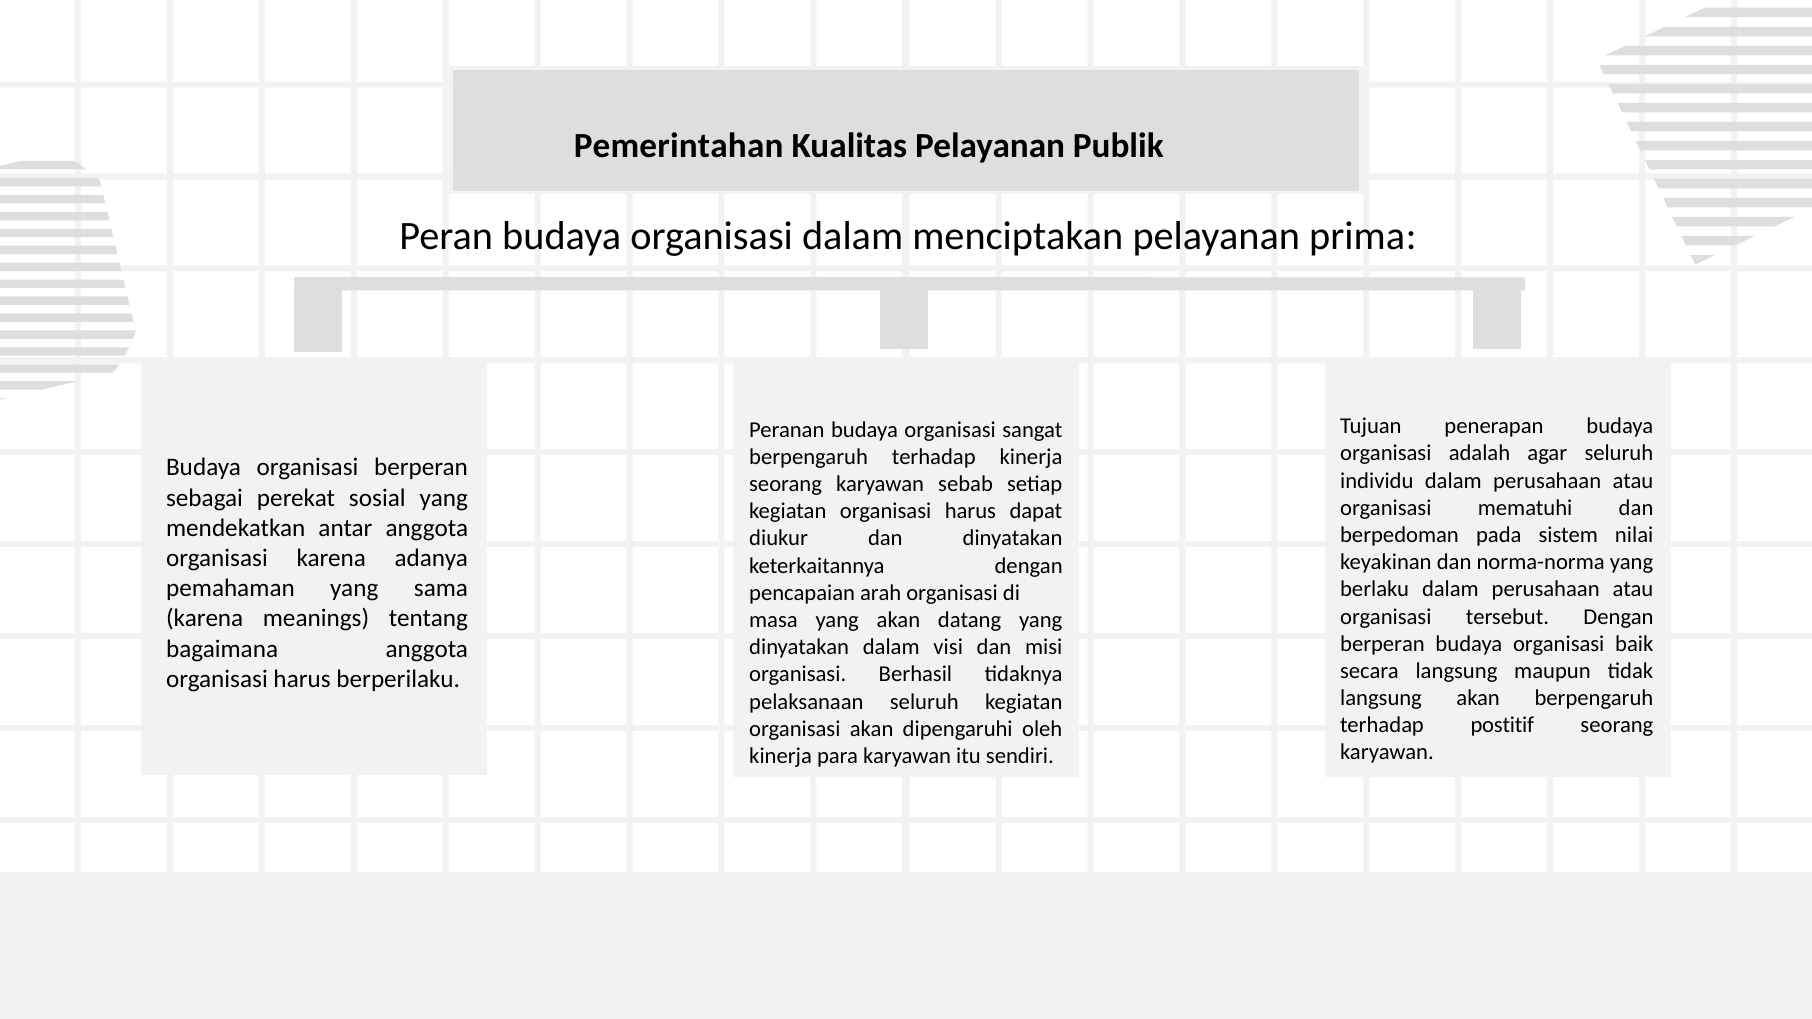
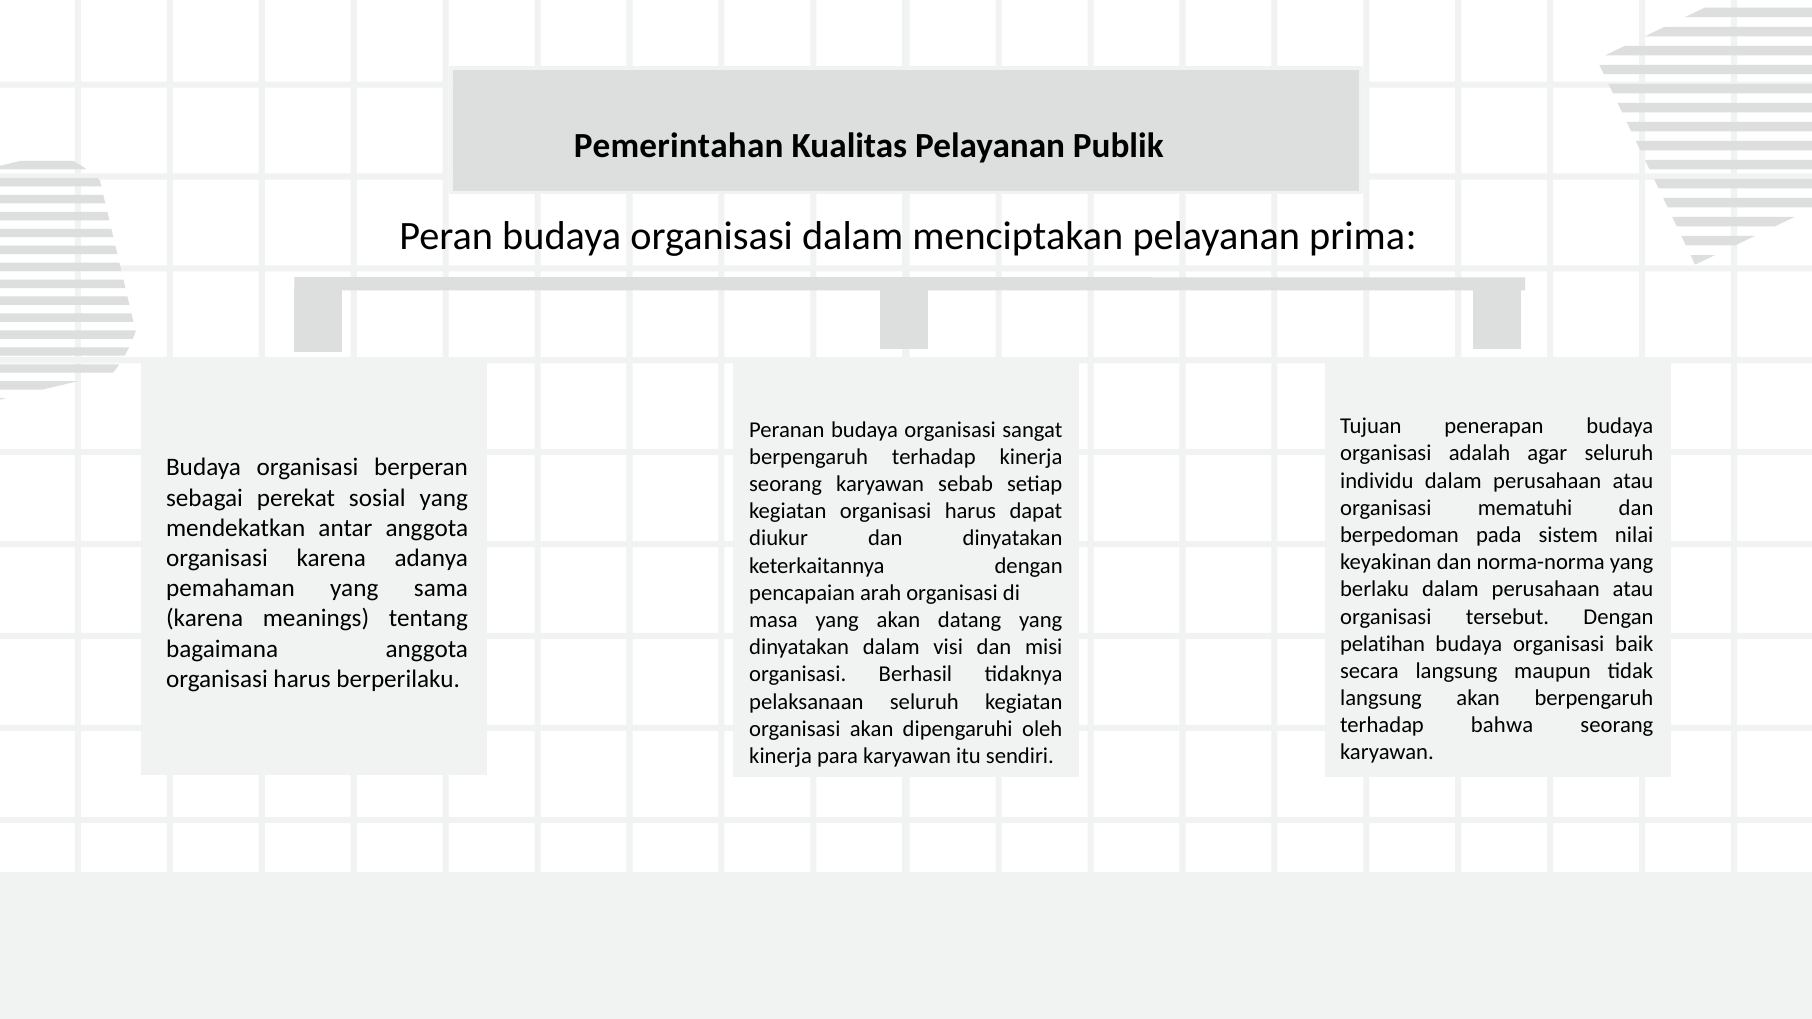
berperan: berperan -> pelatihan (1383, 644)
postitif: postitif -> bahwa (1502, 725)
